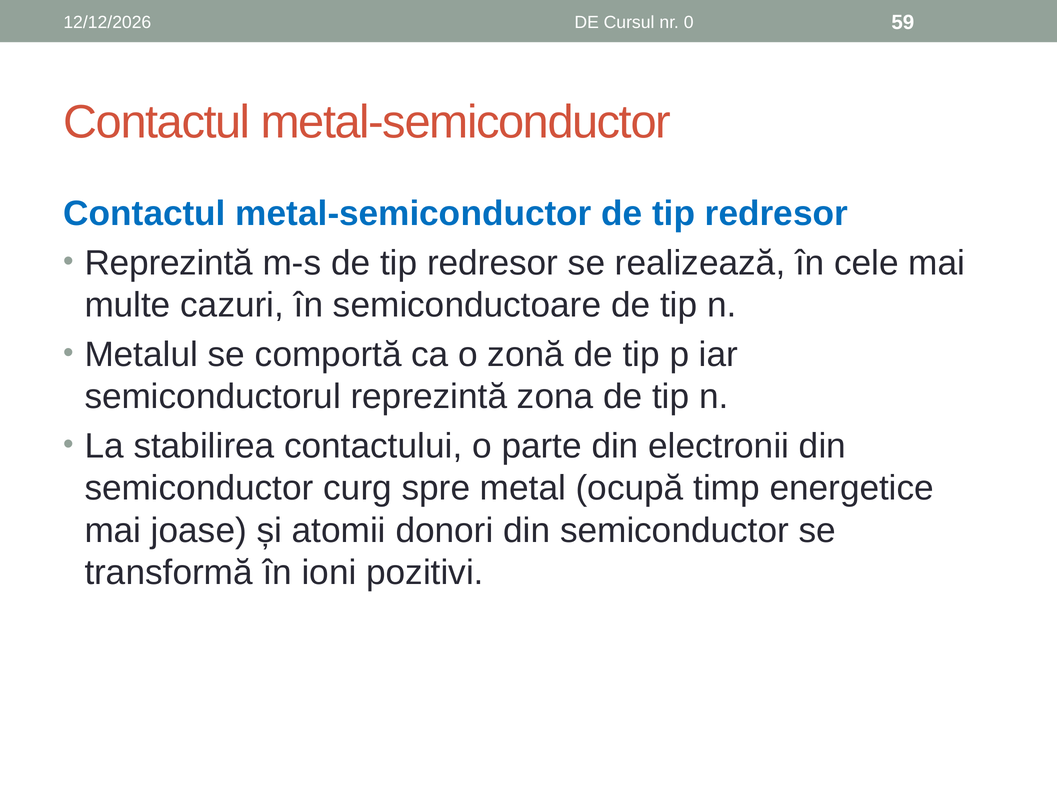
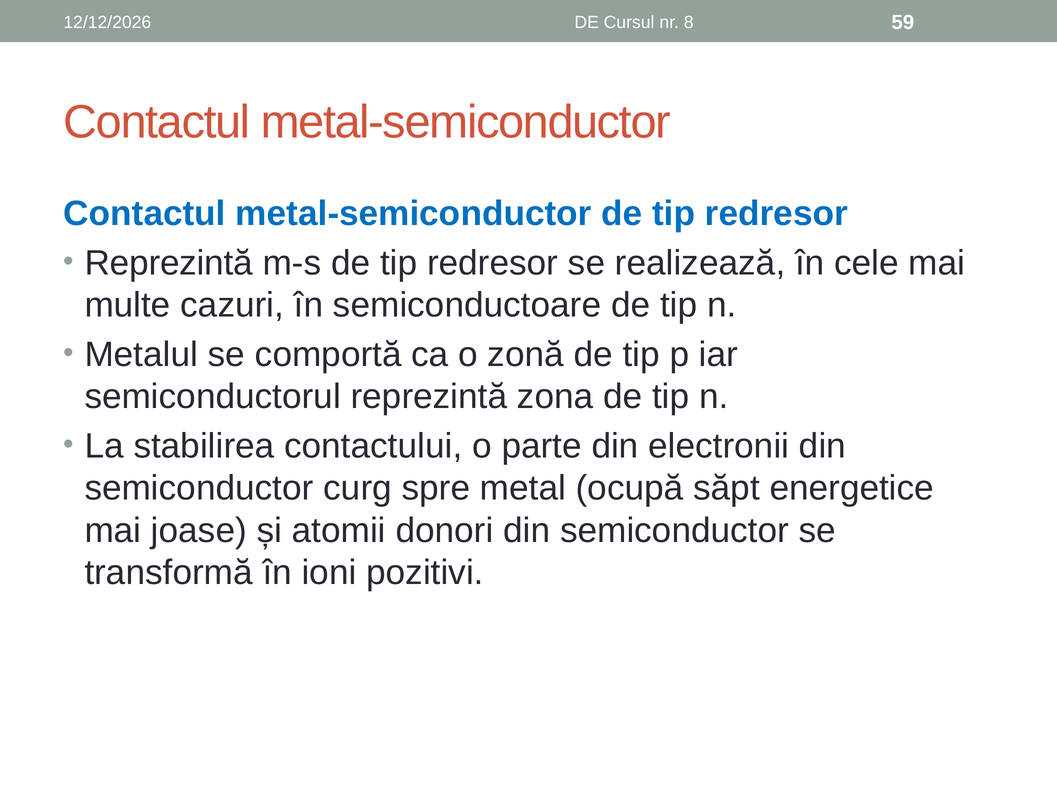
0: 0 -> 8 (689, 22)
timp: timp -> săpt (727, 489)
